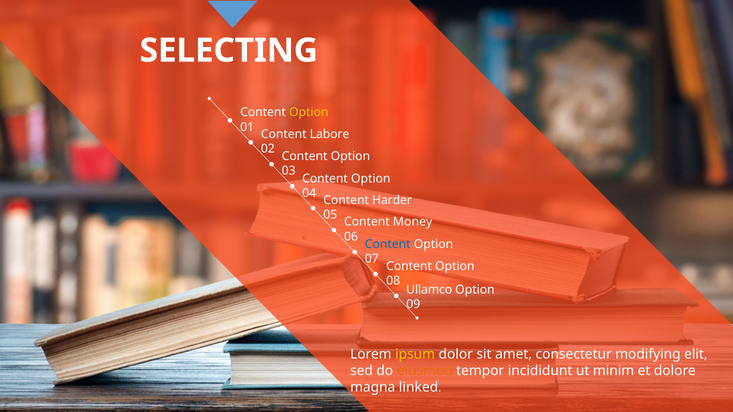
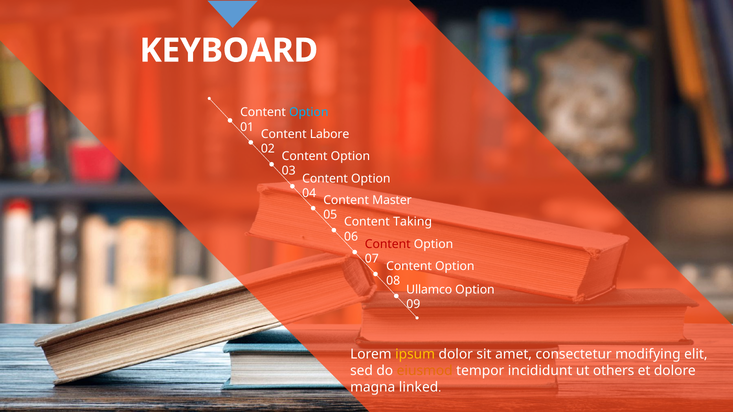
SELECTING: SELECTING -> KEYBOARD (229, 51)
Option colour: yellow -> light blue (309, 113)
Harder: Harder -> Master (392, 200)
Money: Money -> Taking (413, 222)
Content colour: blue -> red (388, 244)
minim: minim -> others (614, 371)
